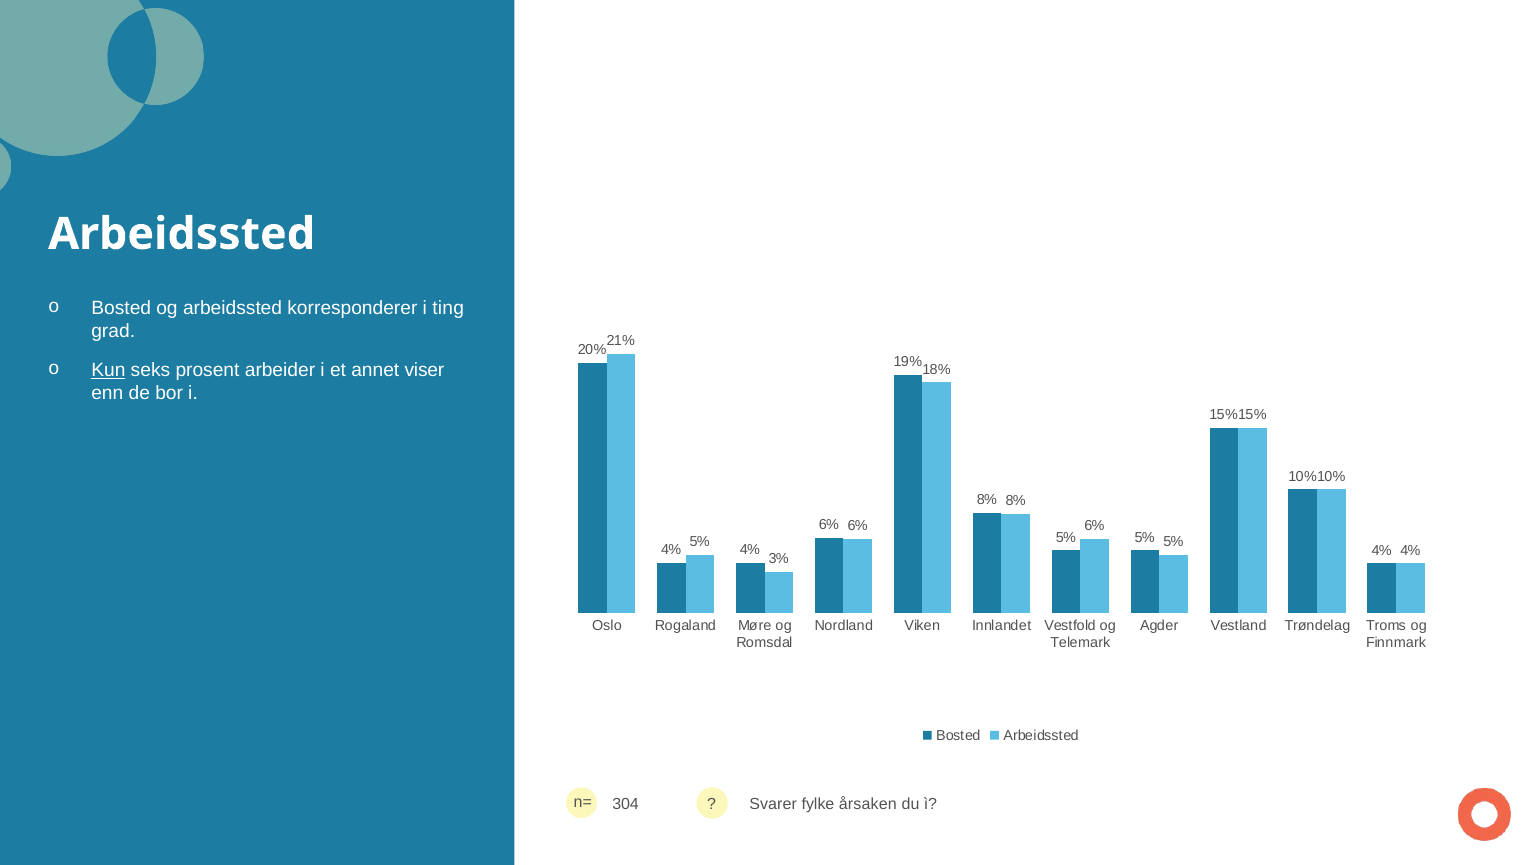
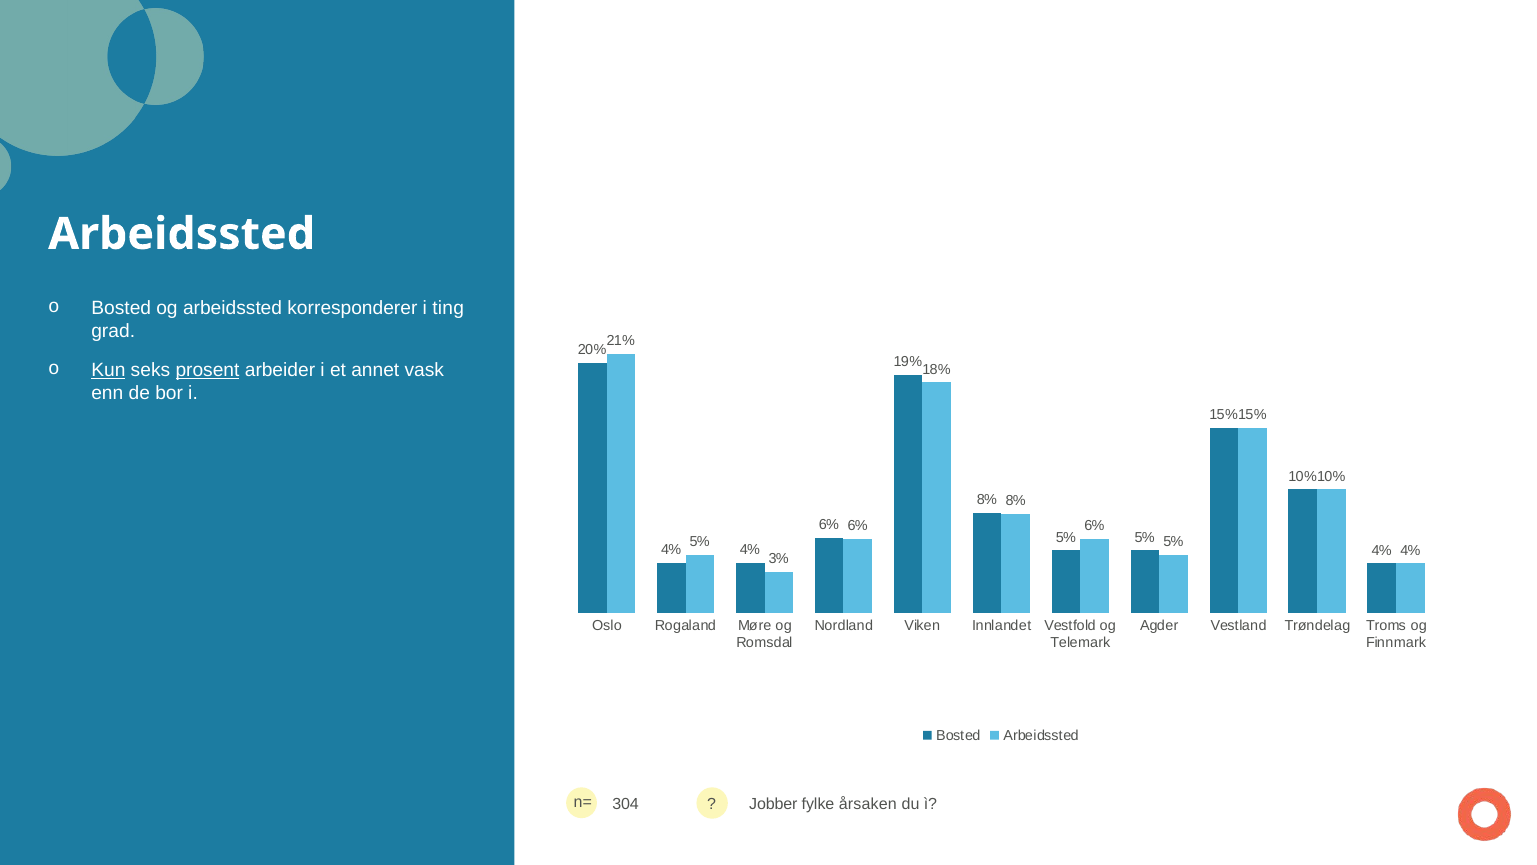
prosent underline: none -> present (207, 370)
viser: viser -> vask (424, 370)
Svarer: Svarer -> Jobber (773, 803)
